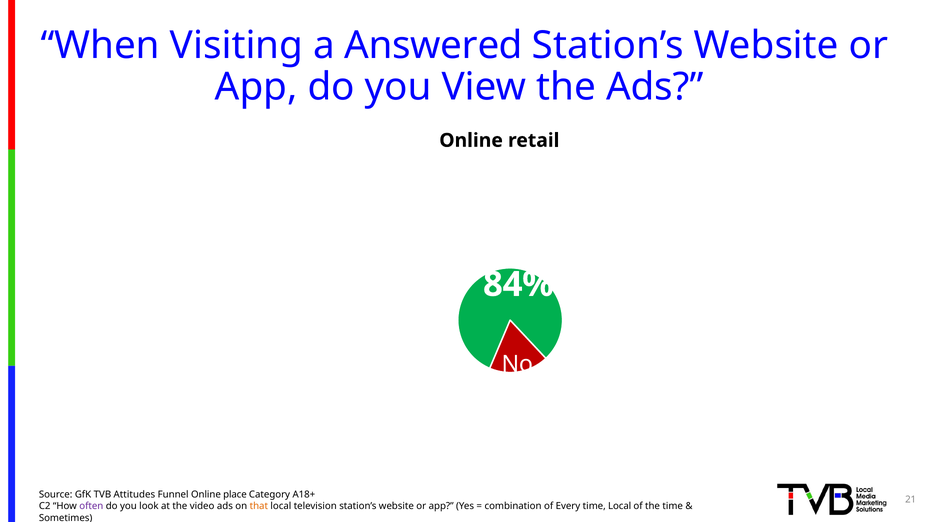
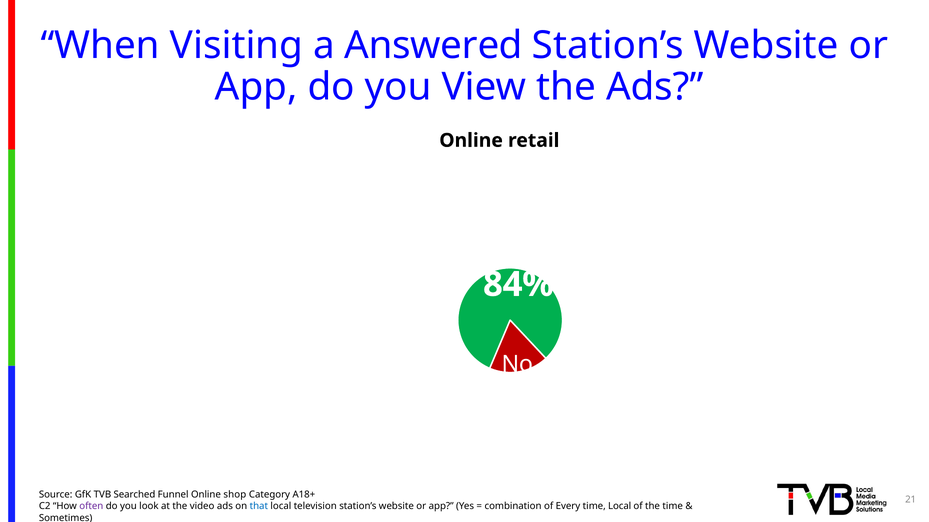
Attitudes: Attitudes -> Searched (134, 495)
place: place -> shop (235, 495)
that colour: orange -> blue (259, 507)
